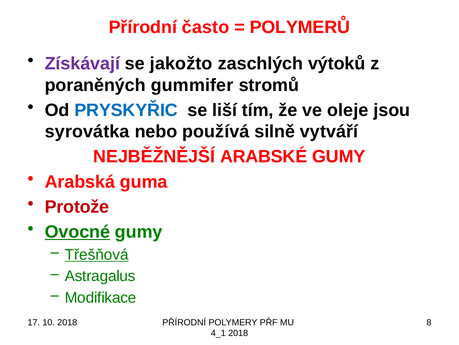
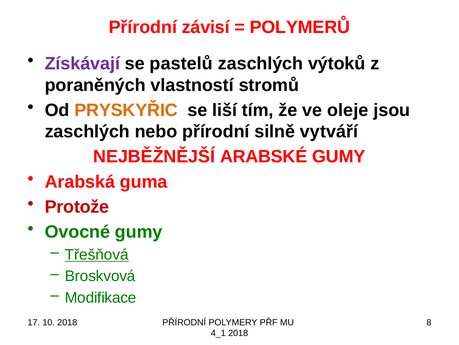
často: často -> závisí (206, 27)
jakožto: jakožto -> pastelů (181, 63)
gummifer: gummifer -> vlastností (192, 85)
PRYSKYŘIC colour: blue -> orange (126, 110)
syrovátka: syrovátka -> zaschlých (87, 131)
nebo používá: používá -> přírodní (216, 131)
Ovocné underline: present -> none (77, 231)
Astragalus: Astragalus -> Broskvová (100, 276)
